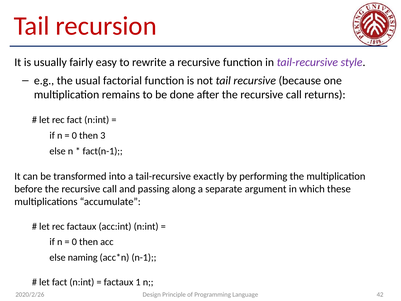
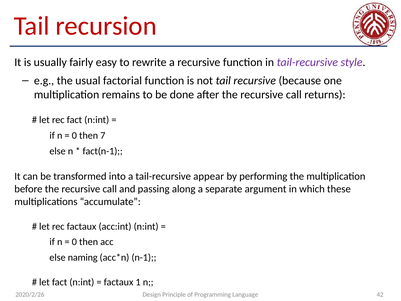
3: 3 -> 7 (103, 136)
exactly: exactly -> appear (209, 176)
